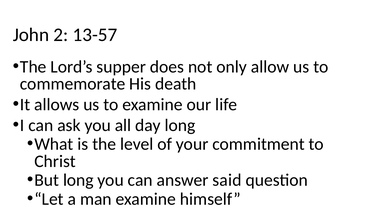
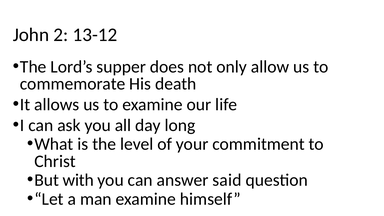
13-57: 13-57 -> 13-12 (95, 35)
But long: long -> with (78, 180)
